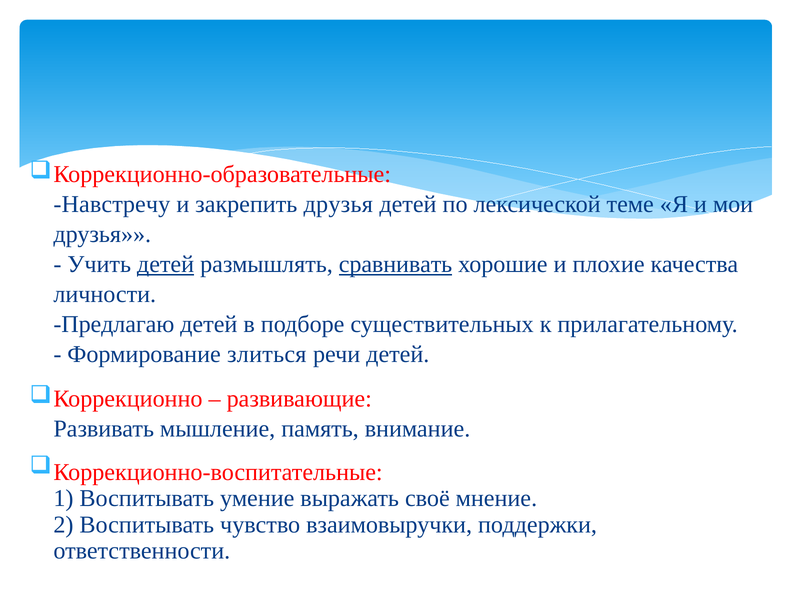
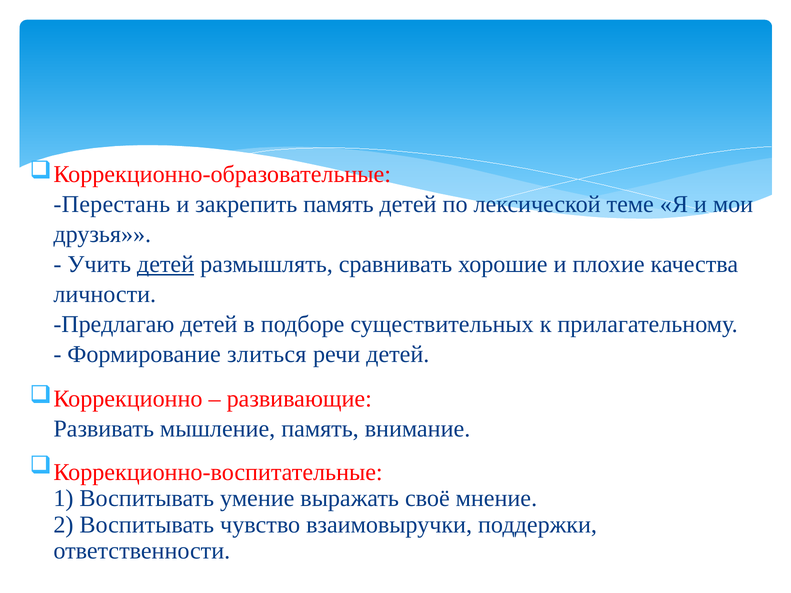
Навстречу: Навстречу -> Перестань (112, 204)
закрепить друзья: друзья -> память (338, 204)
сравнивать underline: present -> none (396, 264)
